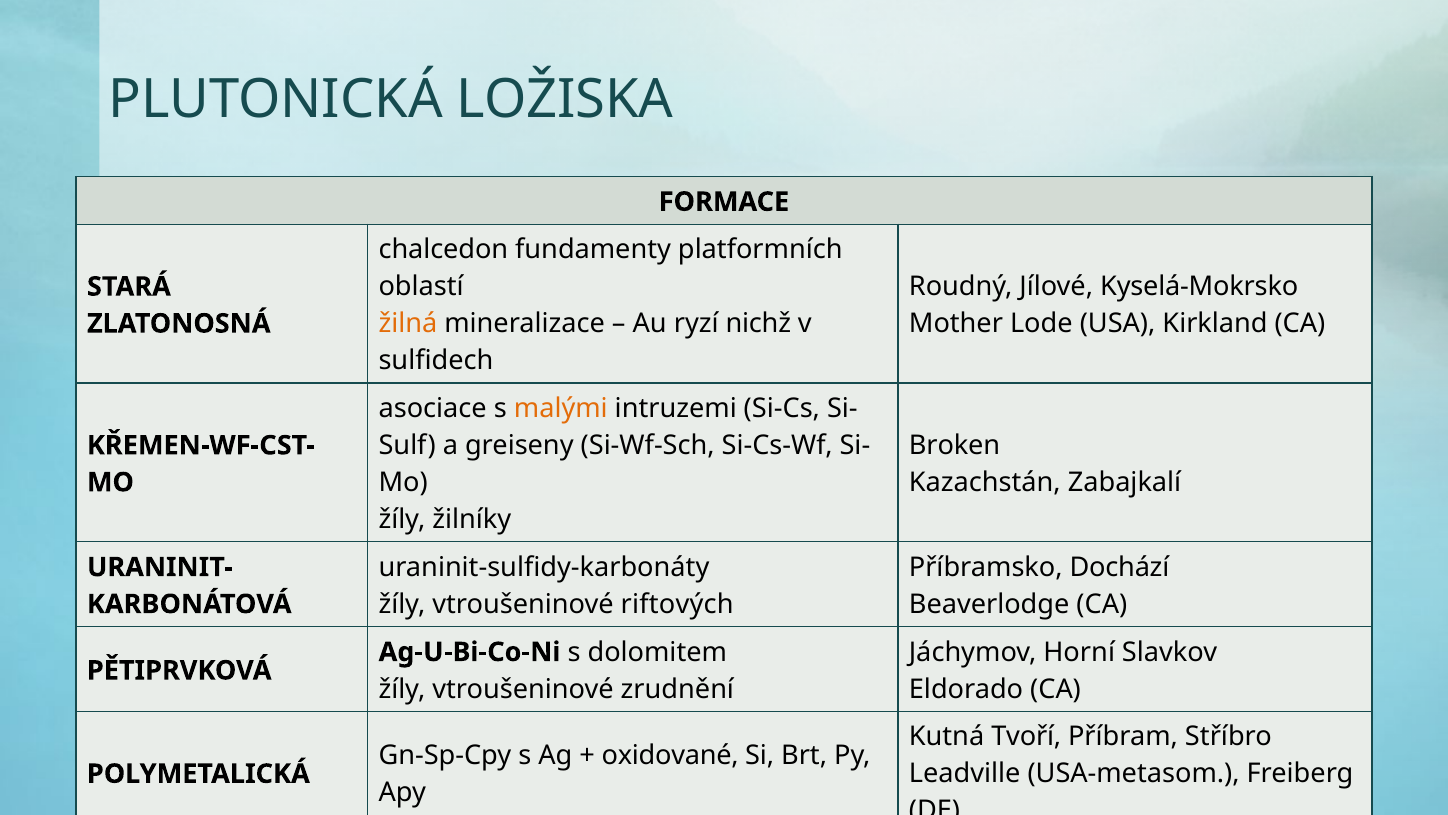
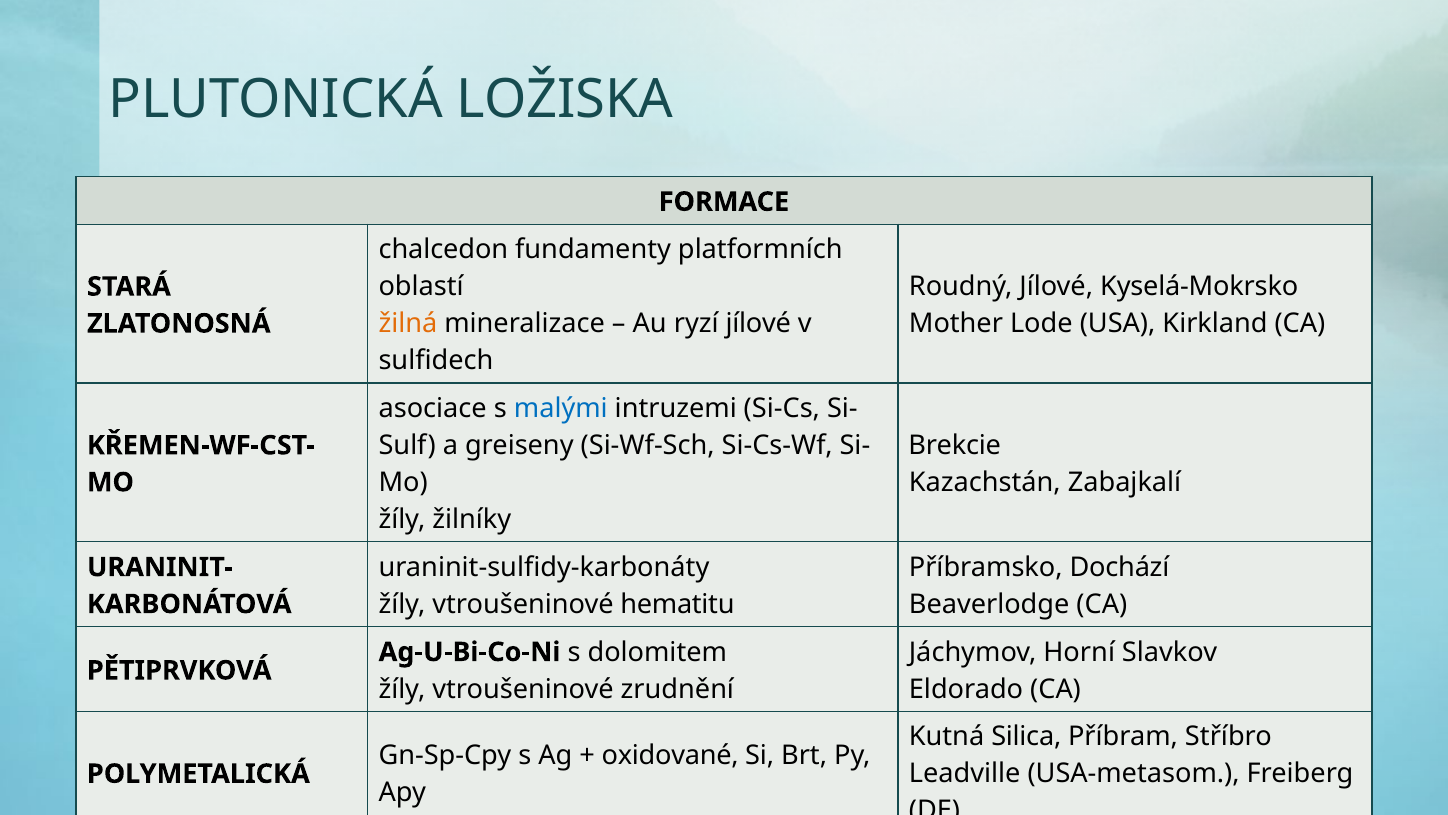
ryzí nichž: nichž -> jílové (758, 324)
malými colour: orange -> blue (561, 408)
Broken: Broken -> Brekcie (955, 445)
riftových: riftových -> hematitu (677, 604)
Tvoří: Tvoří -> Silica (1026, 737)
